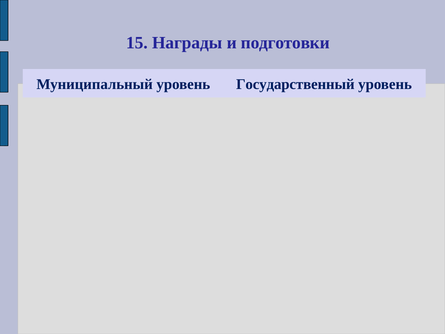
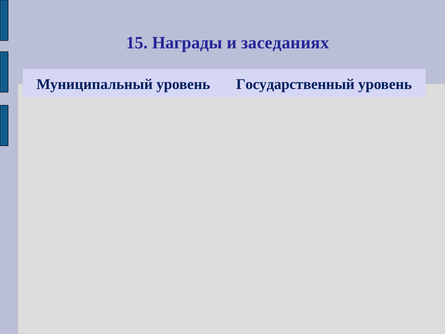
подготовки: подготовки -> заседаниях (285, 43)
